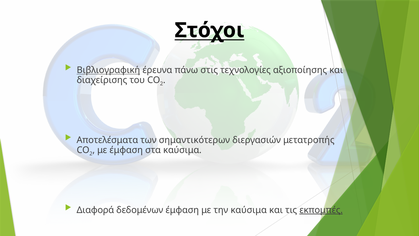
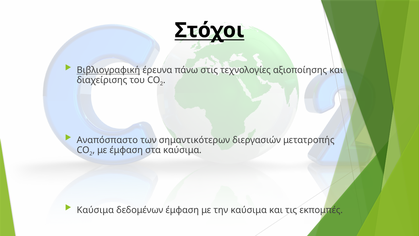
Αποτελέσματα: Αποτελέσματα -> Αναπόσπαστο (107, 140)
Διαφορά: Διαφορά -> Καύσιμα (95, 210)
εκπομπές underline: present -> none (321, 210)
